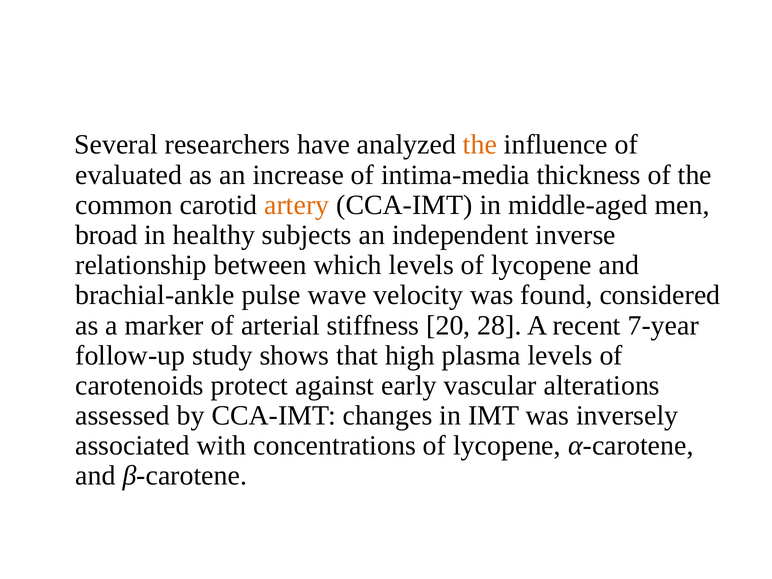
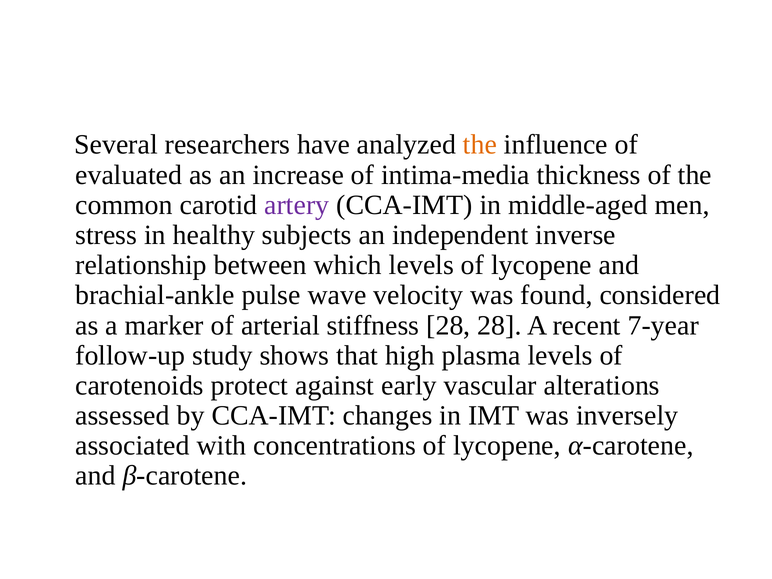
artery colour: orange -> purple (297, 205)
broad: broad -> stress (106, 235)
stiffness 20: 20 -> 28 (448, 325)
